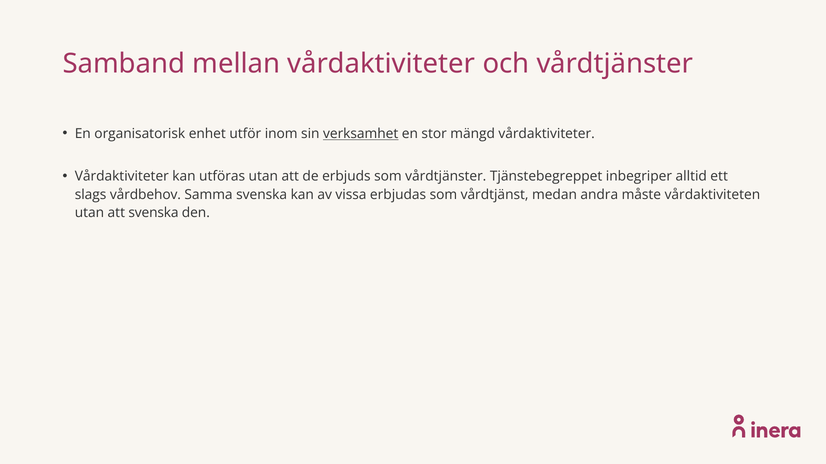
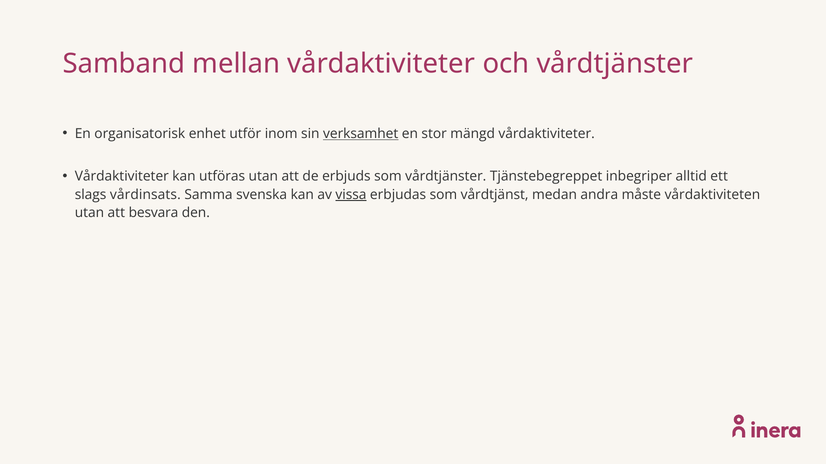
vårdbehov: vårdbehov -> vårdinsats (145, 195)
vissa underline: none -> present (351, 195)
att svenska: svenska -> besvara (154, 213)
